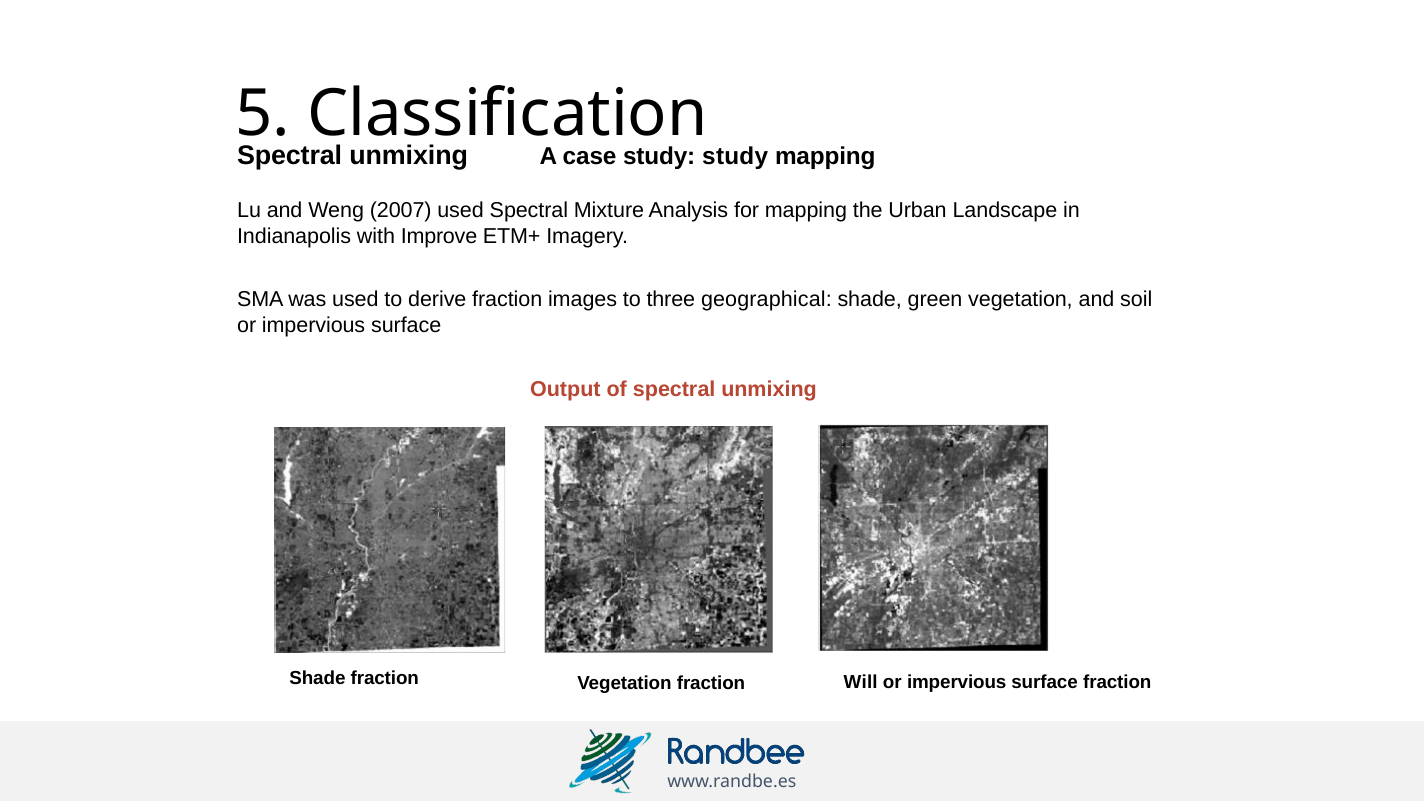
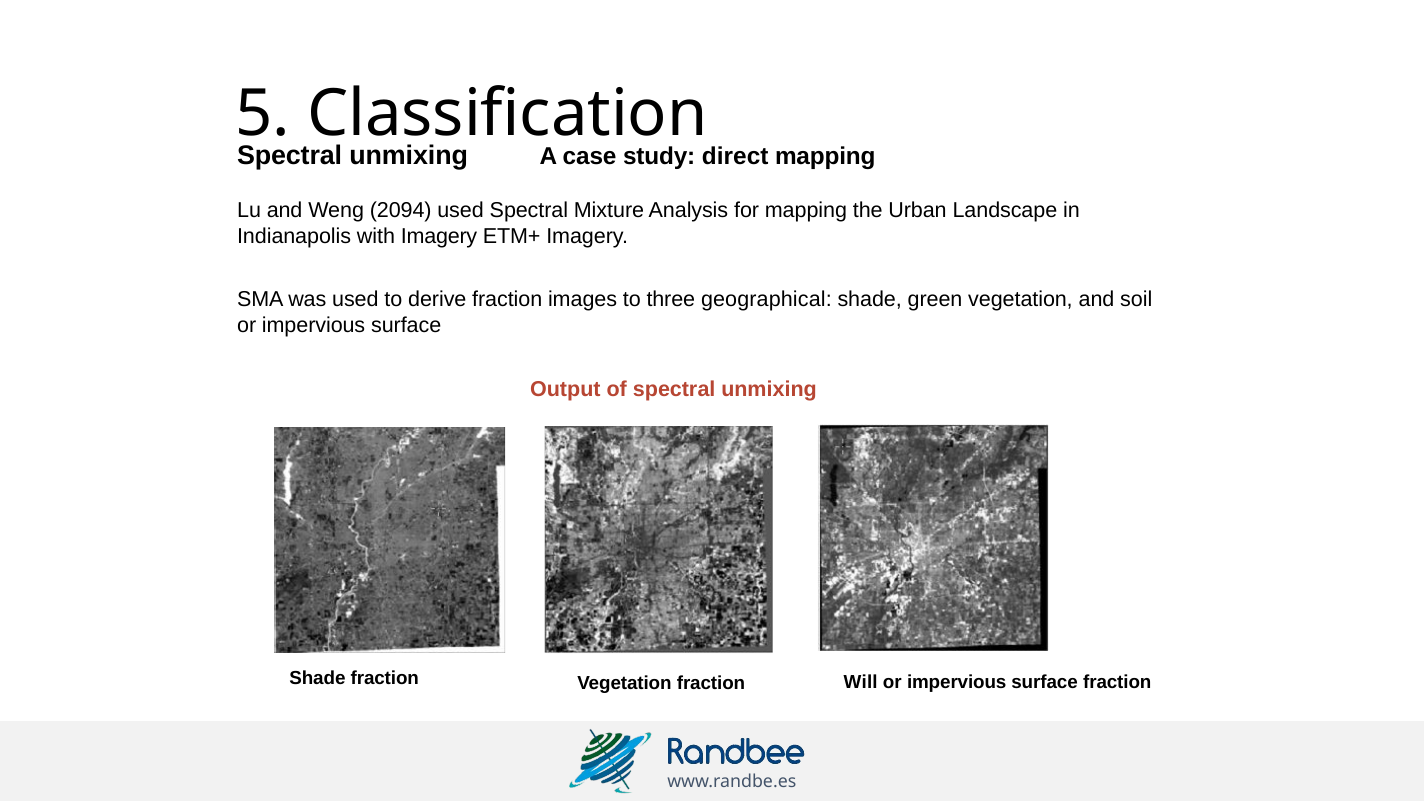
study: study -> direct (735, 157)
2007: 2007 -> 2094 (401, 210)
with Improve: Improve -> Imagery (439, 236)
